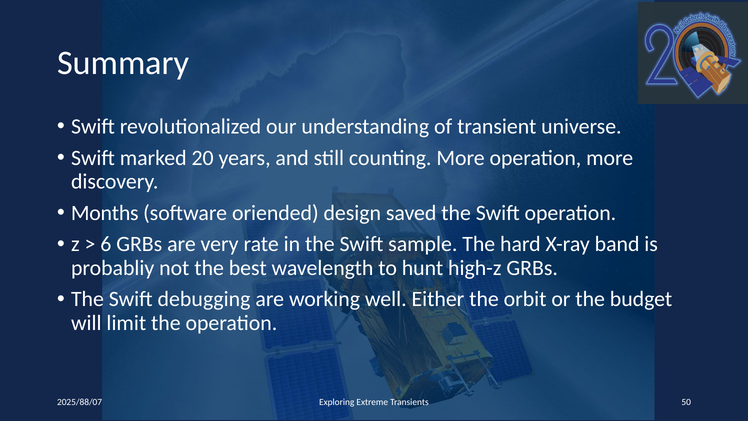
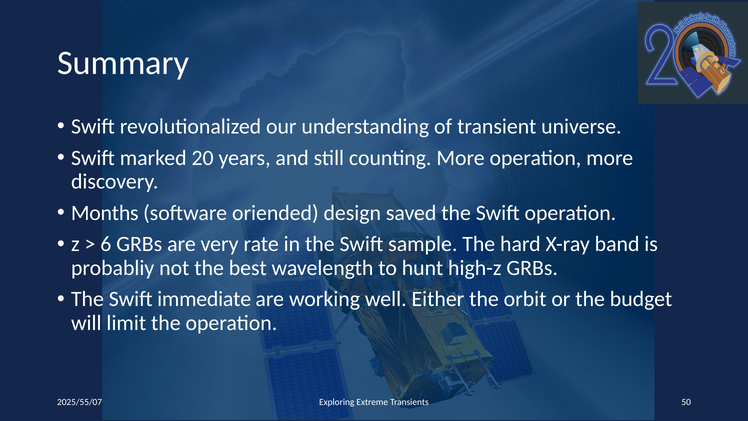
debugging: debugging -> immediate (204, 299)
2025/88/07: 2025/88/07 -> 2025/55/07 (80, 402)
